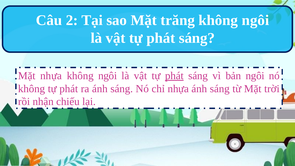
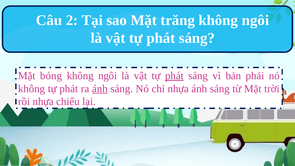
Mặt nhựa: nhựa -> bóng (51, 76)
bản ngôi: ngôi -> phải (255, 76)
ánh underline: none -> present (100, 89)
rồi nhận: nhận -> nhựa (43, 102)
